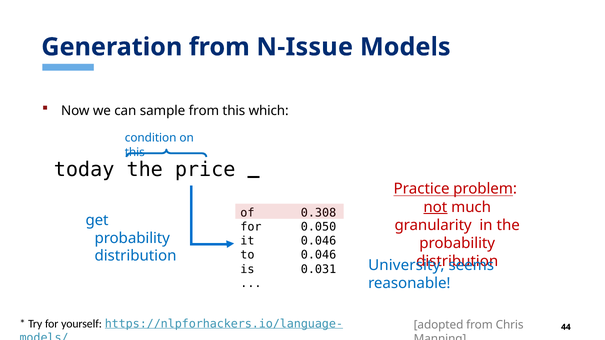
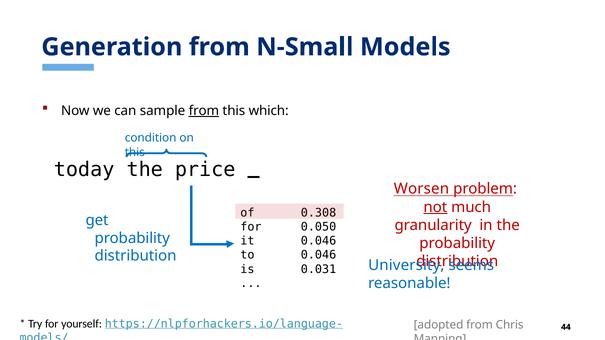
N-Issue: N-Issue -> N-Small (305, 47)
from underline: none -> present (204, 111)
Practice: Practice -> Worsen (421, 189)
